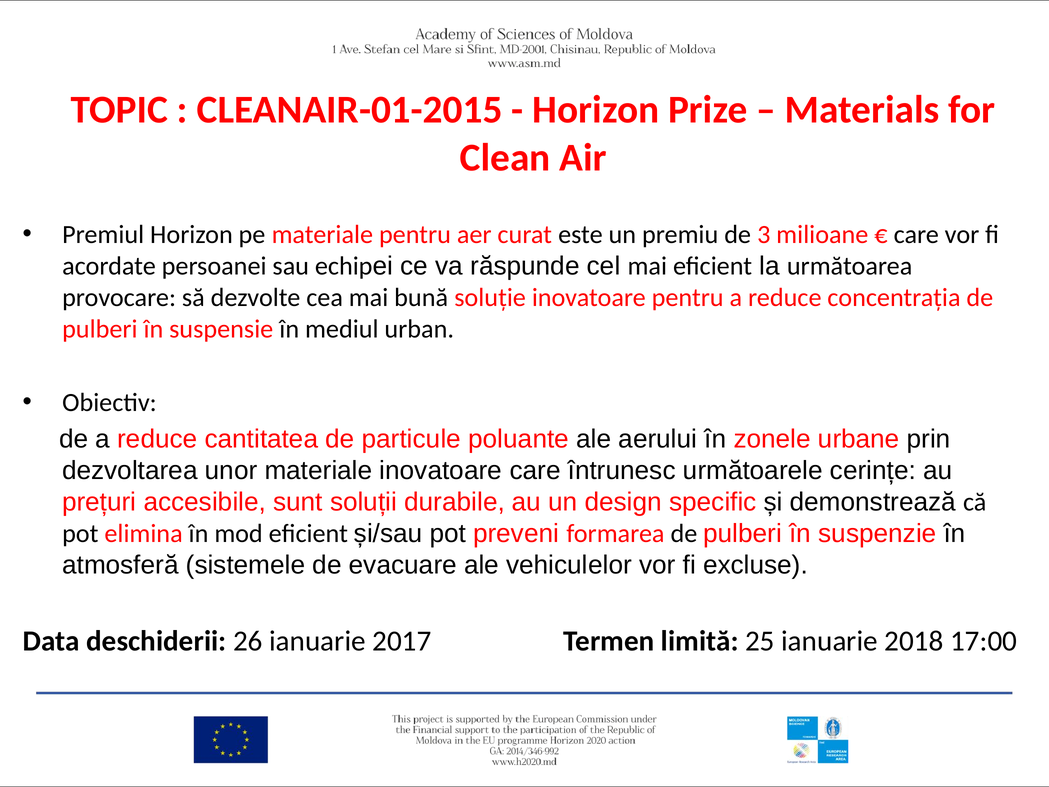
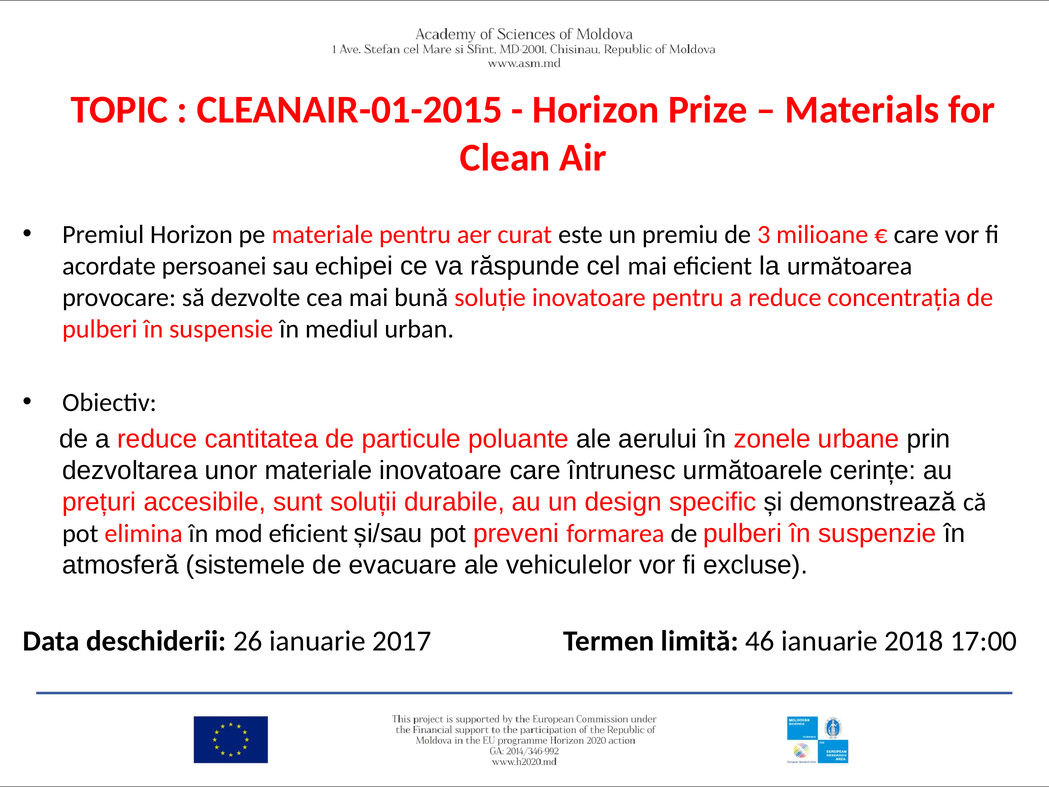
25: 25 -> 46 (760, 641)
